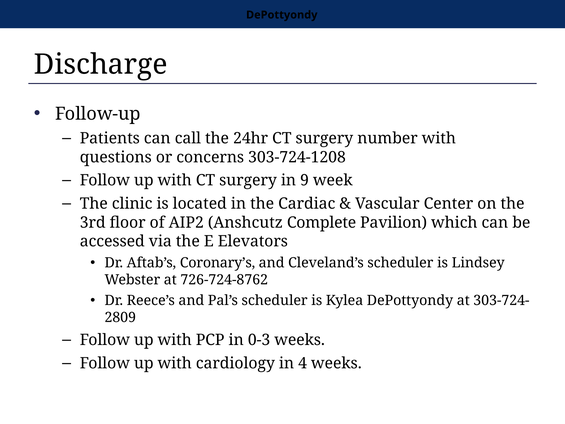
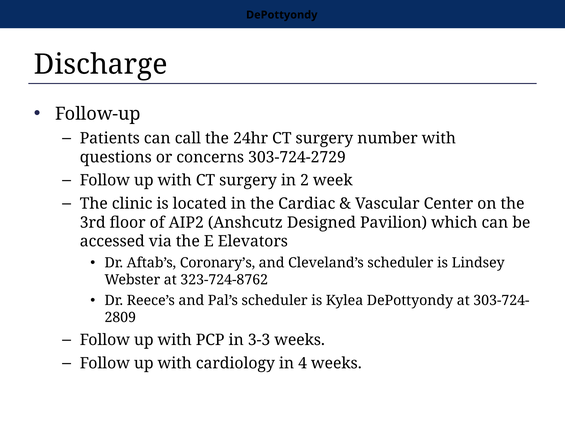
303-724-1208: 303-724-1208 -> 303-724-2729 (297, 157)
9: 9 -> 2 (305, 180)
Complete: Complete -> Designed (321, 222)
726-724-8762: 726-724-8762 -> 323-724-8762 (224, 280)
0-3: 0-3 -> 3-3 (259, 340)
